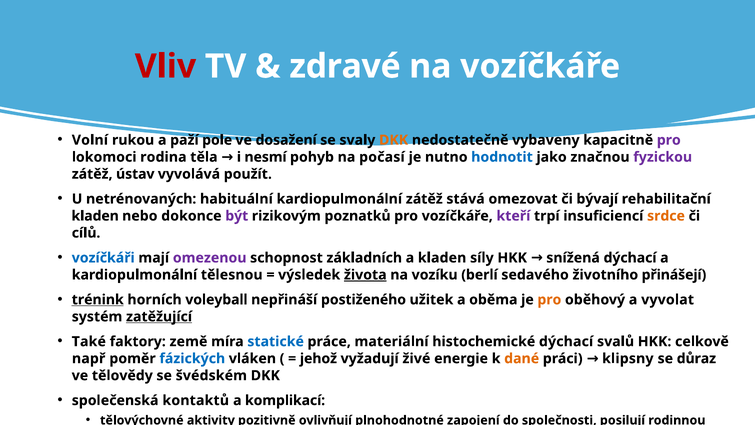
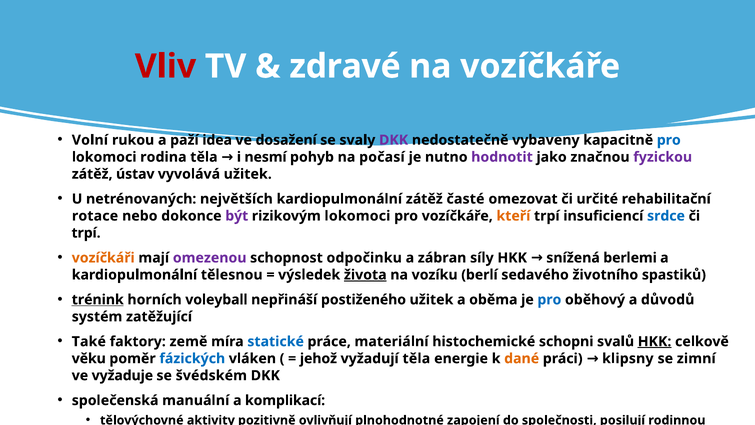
pole: pole -> idea (217, 140)
DKK colour: orange -> purple (394, 140)
pro colour: purple -> blue (669, 140)
hodnotit colour: blue -> purple (502, 157)
vyvolává použít: použít -> užitek (248, 174)
habituální: habituální -> největších (236, 199)
stává: stává -> časté (465, 199)
bývají: bývají -> určité (597, 199)
kladen: kladen -> rotace (95, 216)
rizikovým poznatků: poznatků -> lokomoci (357, 216)
kteří colour: purple -> orange (513, 216)
srdce colour: orange -> blue (666, 216)
cílů: cílů -> trpí (86, 233)
vozíčkáři colour: blue -> orange (103, 258)
základních: základních -> odpočinku (364, 258)
a kladen: kladen -> zábran (442, 258)
snížená dýchací: dýchací -> berlemi (630, 258)
přinášejí: přinášejí -> spastiků (674, 275)
pro colour: orange -> blue (549, 299)
vyvolat: vyvolat -> důvodů (668, 299)
zatěžující underline: present -> none (159, 316)
histochemické dýchací: dýchací -> schopni (566, 341)
HKK underline: none -> present (655, 341)
např: např -> věku (89, 358)
vyžadují živé: živé -> těla (416, 358)
důraz: důraz -> zimní (696, 358)
tělovědy: tělovědy -> vyžaduje (122, 375)
společenská kontaktů: kontaktů -> manuální (196, 400)
